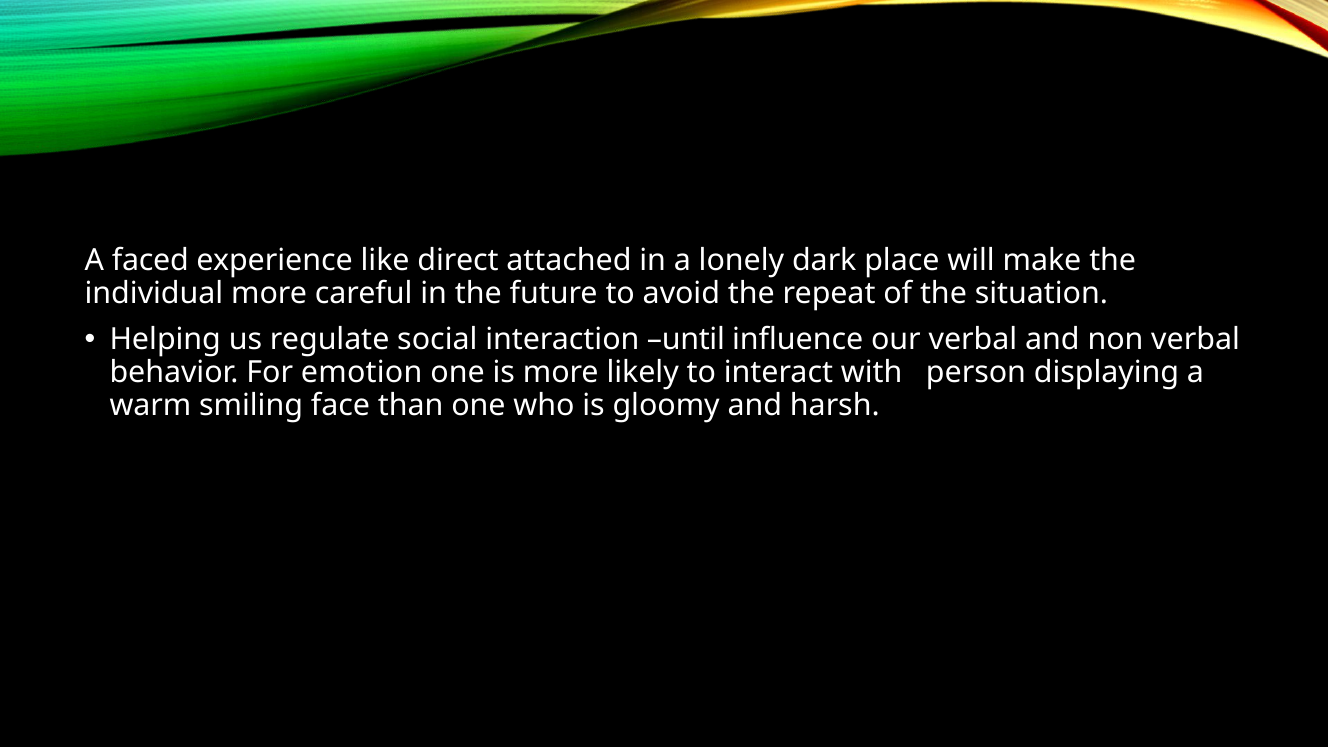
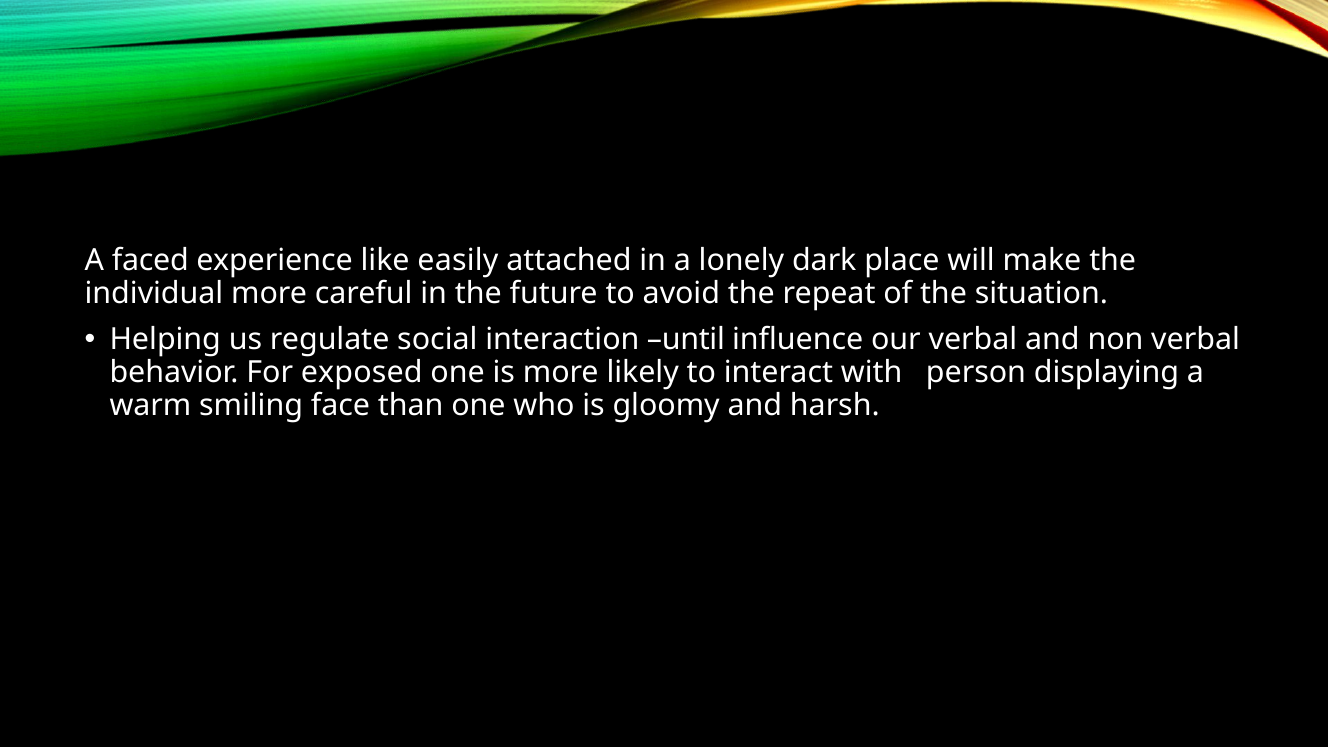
direct: direct -> easily (458, 260)
emotion: emotion -> exposed (362, 373)
